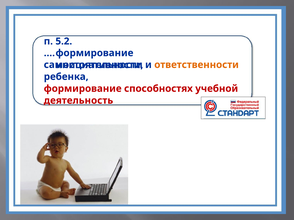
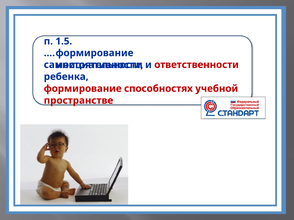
5.2: 5.2 -> 1.5 (64, 41)
ответственности colour: orange -> red (197, 65)
деятельность: деятельность -> пространстве (78, 101)
